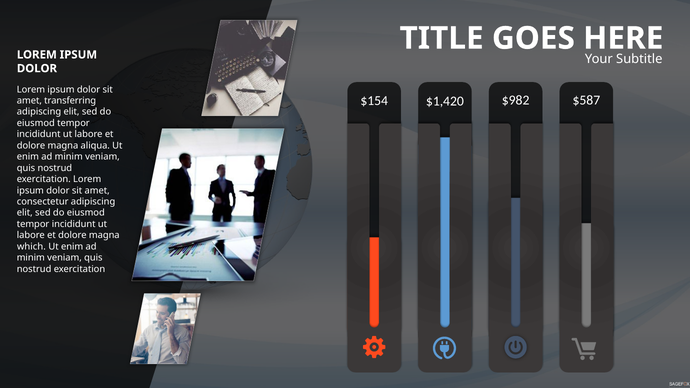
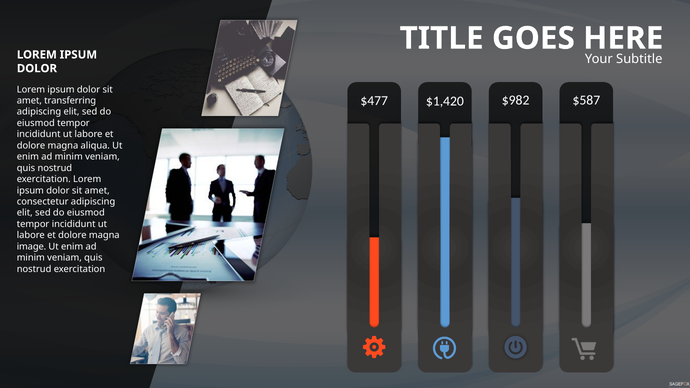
$154: $154 -> $477 (374, 101)
which: which -> image (32, 247)
